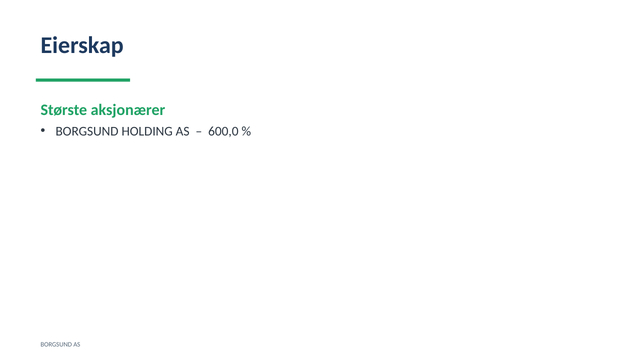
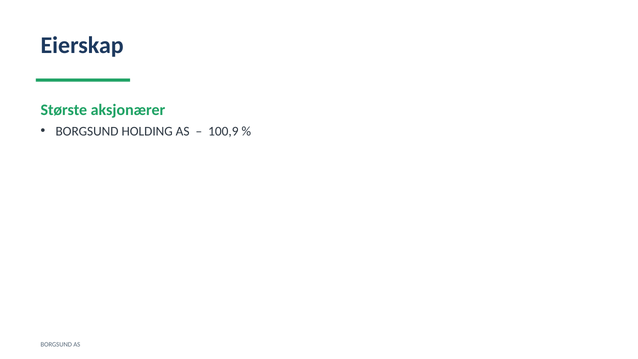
600,0: 600,0 -> 100,9 (223, 131)
